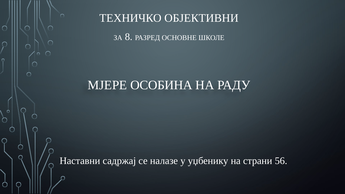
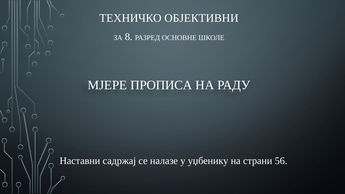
ОСОБИНА: ОСОБИНА -> ПРОПИСА (161, 85)
